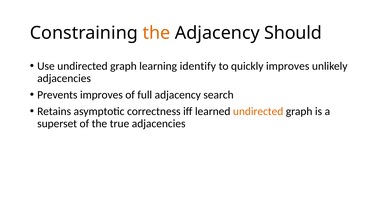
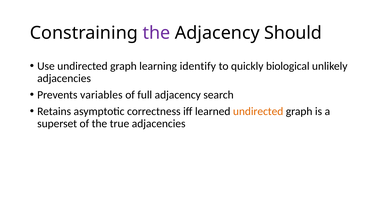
the colour: orange -> purple (156, 33)
quickly improves: improves -> biological (288, 66)
Prevents improves: improves -> variables (101, 95)
